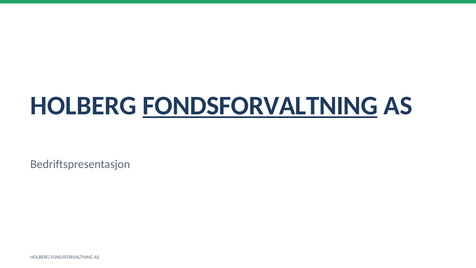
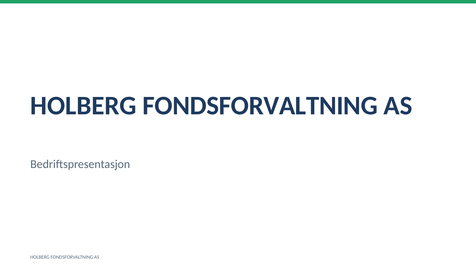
FONDSFORVALTNING underline: present -> none (260, 106)
